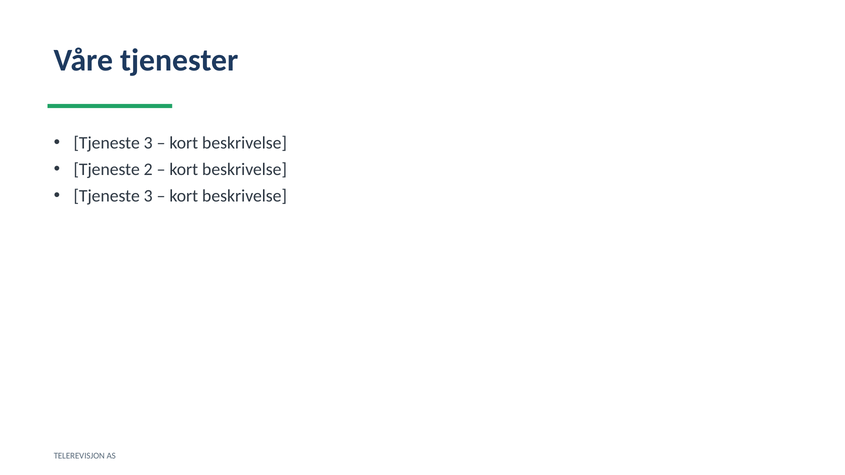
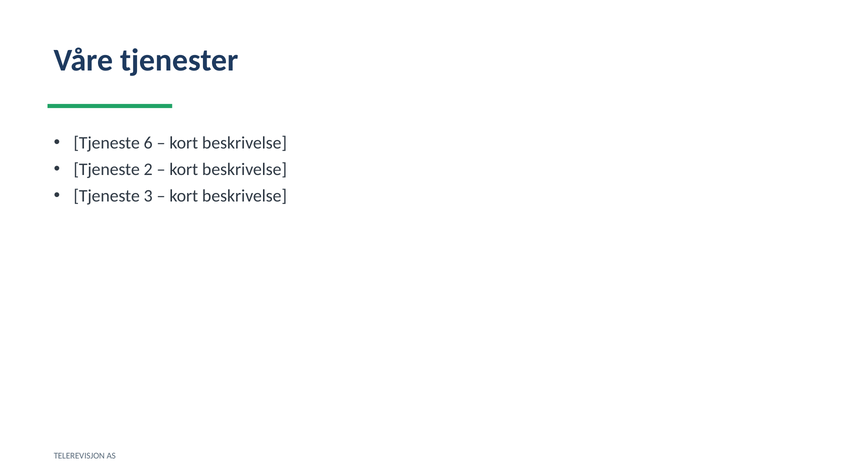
3: 3 -> 6 (148, 143)
